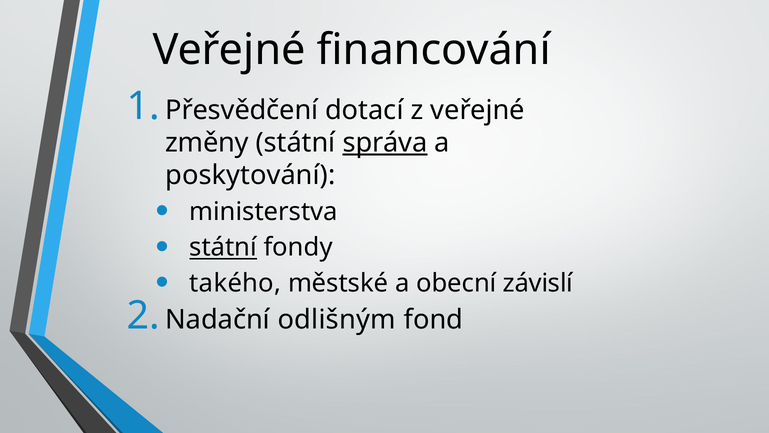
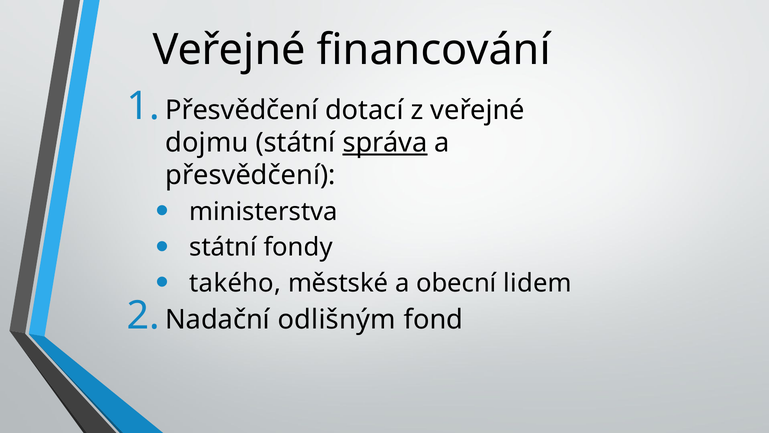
změny: změny -> dojmu (207, 143)
poskytování: poskytování -> přesvědčení (250, 175)
státní underline: present -> none (223, 247)
závislí: závislí -> lidem (538, 283)
